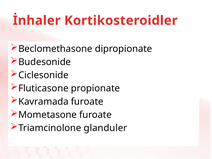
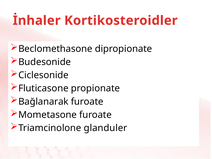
Kavramada: Kavramada -> Bağlanarak (43, 102)
